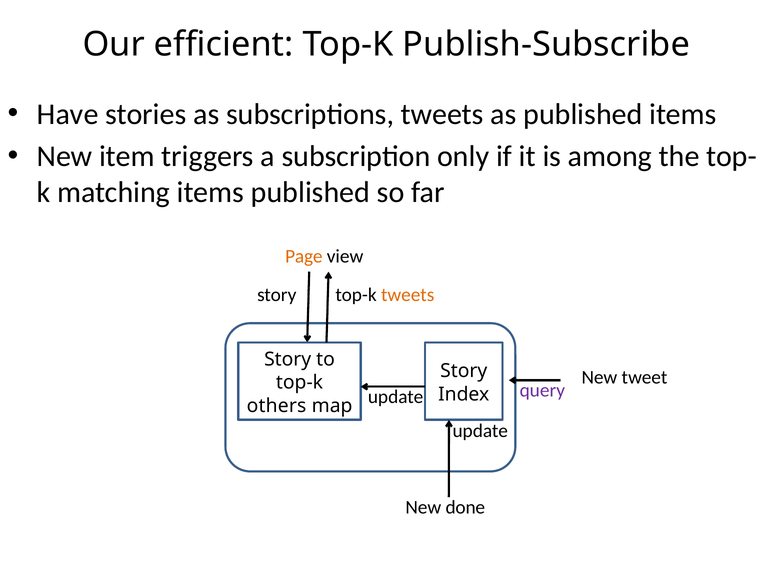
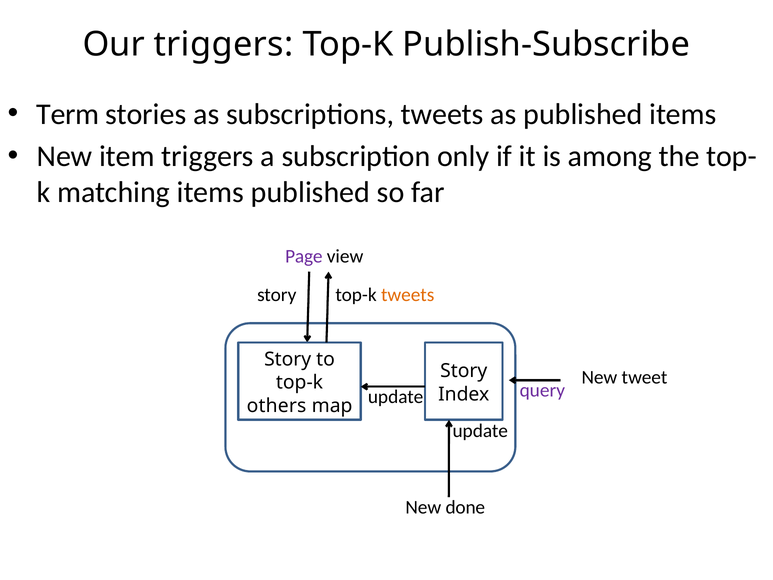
Our efficient: efficient -> triggers (224, 44)
Have: Have -> Term (68, 114)
Page colour: orange -> purple (304, 256)
